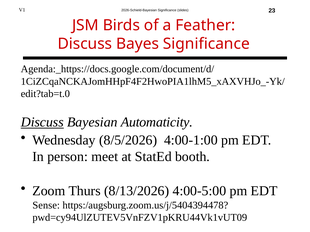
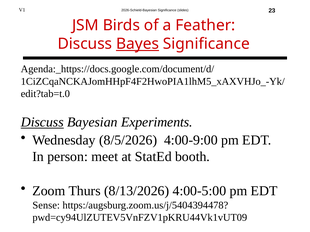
Bayes underline: none -> present (138, 44)
Automaticity: Automaticity -> Experiments (157, 122)
4:00-1:00: 4:00-1:00 -> 4:00-9:00 (191, 140)
